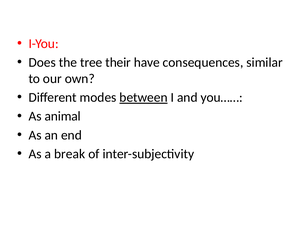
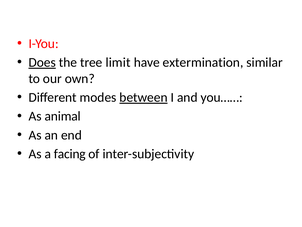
Does underline: none -> present (42, 62)
their: their -> limit (118, 62)
consequences: consequences -> extermination (203, 62)
break: break -> facing (70, 154)
